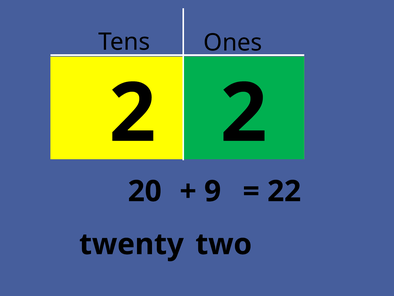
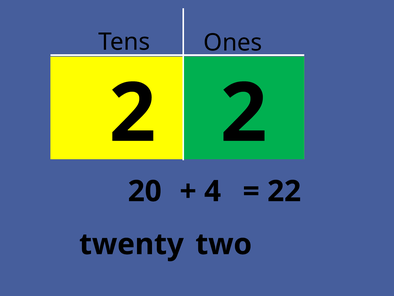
9: 9 -> 4 (213, 191)
